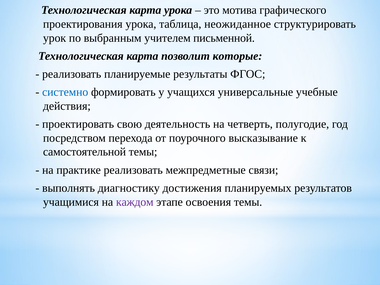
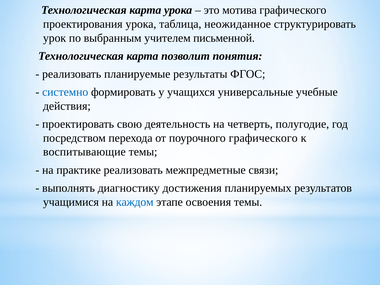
которые: которые -> понятия (237, 56)
поурочного высказывание: высказывание -> графического (263, 138)
самостоятельной: самостоятельной -> воспитывающие (84, 152)
каждом colour: purple -> blue (135, 202)
